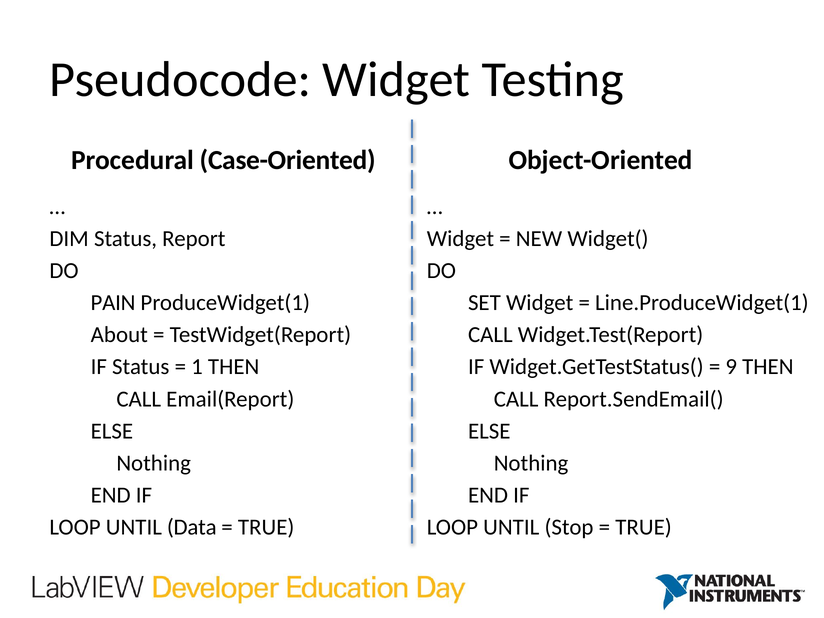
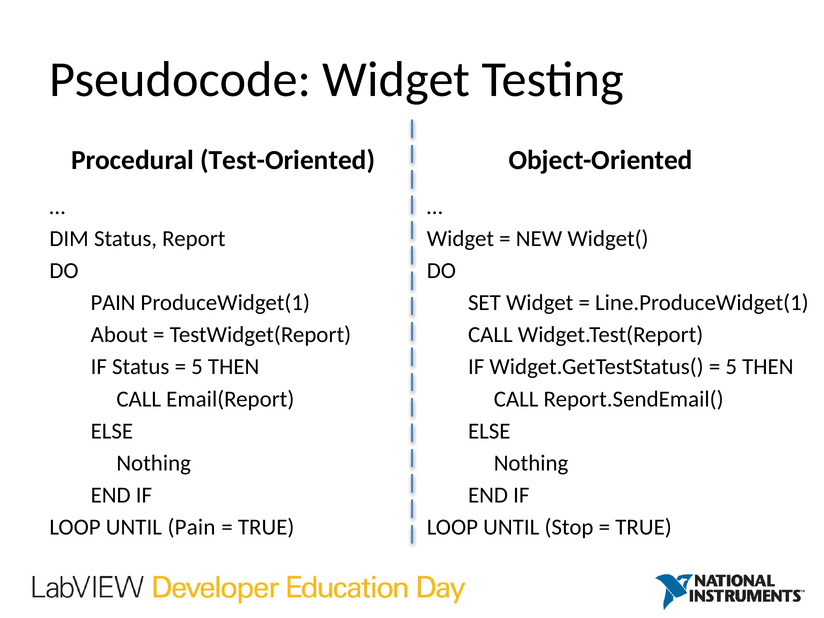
Case-Oriented: Case-Oriented -> Test-Oriented (288, 160)
1: 1 -> 5 (197, 367)
9: 9 -> 5 (731, 367)
UNTIL Data: Data -> Pain (192, 527)
